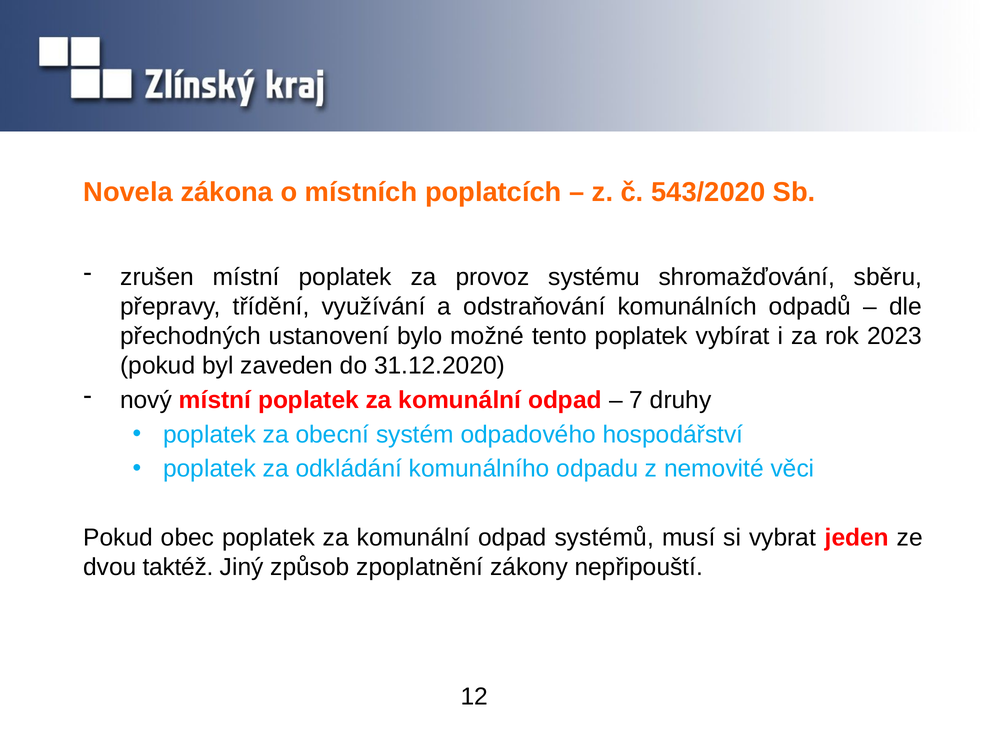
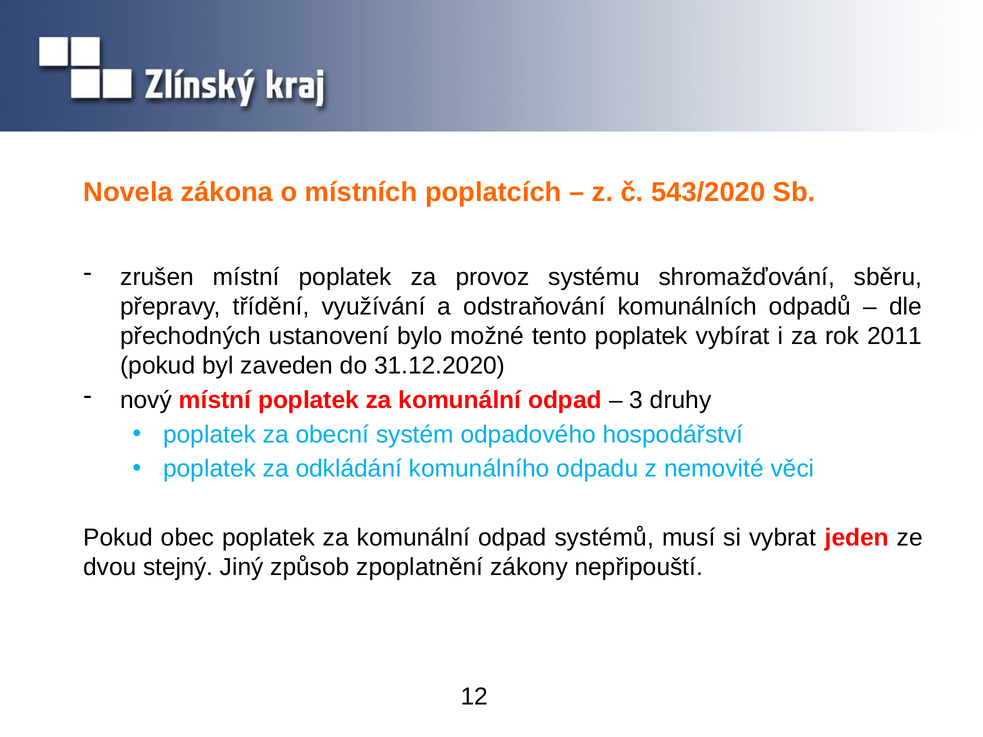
2023: 2023 -> 2011 (895, 336)
7: 7 -> 3 (636, 400)
taktéž: taktéž -> stejný (178, 567)
